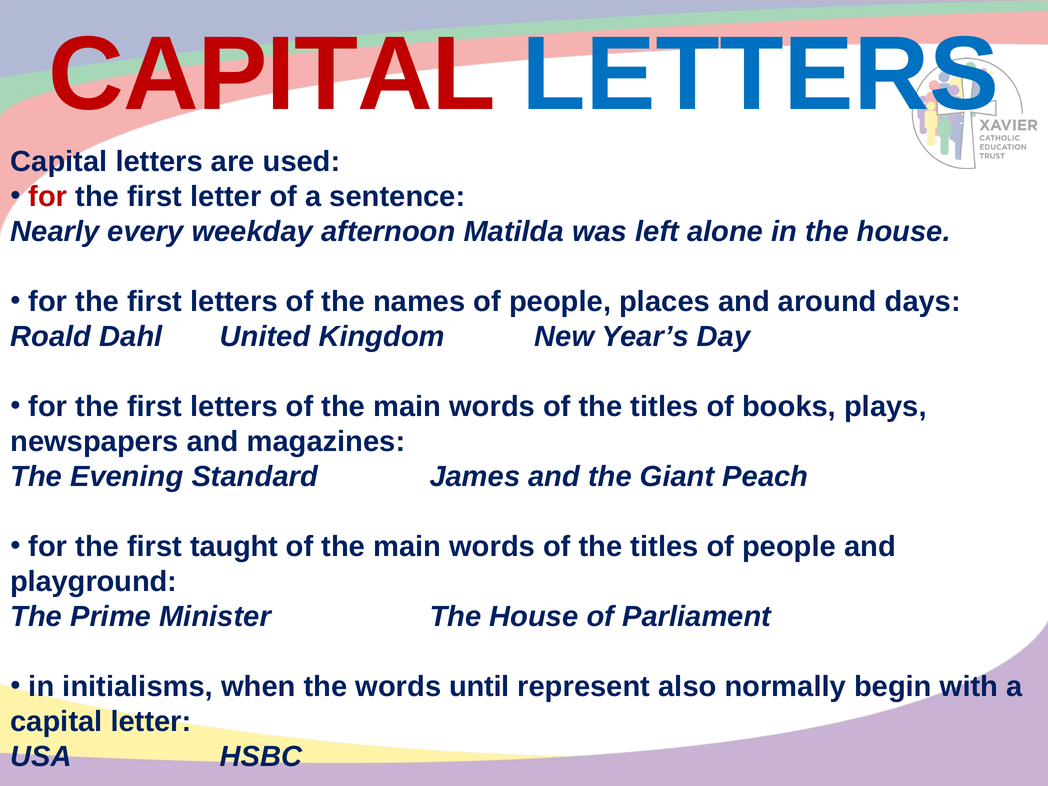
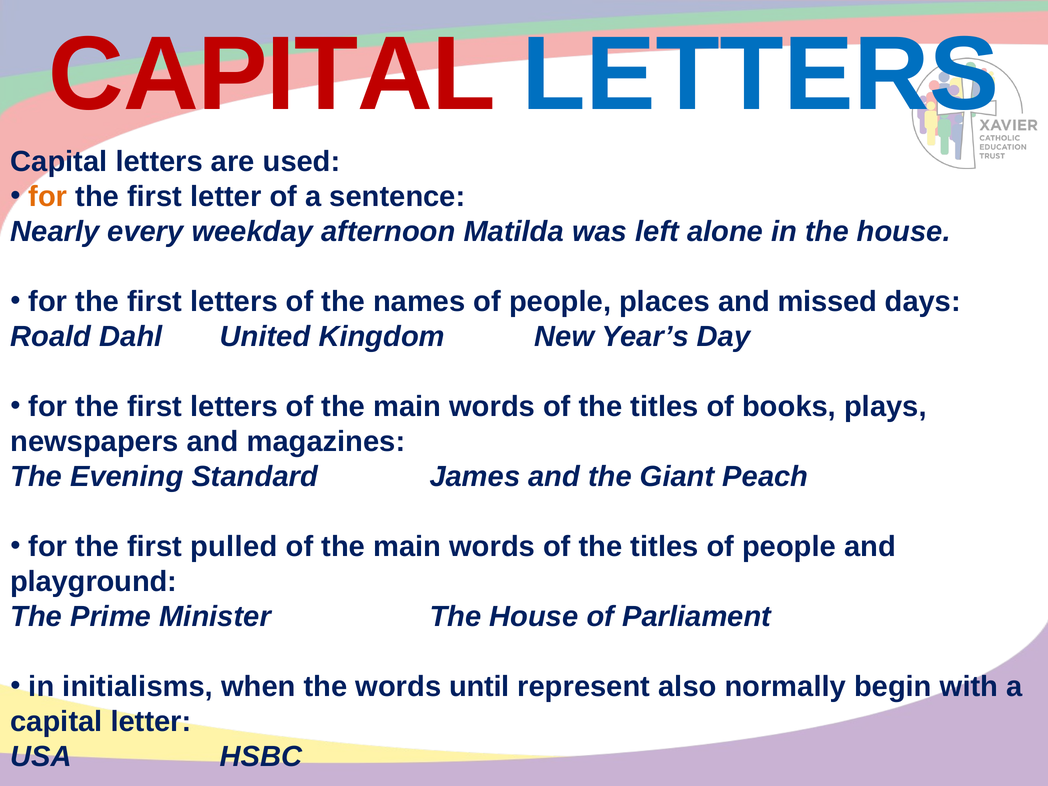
for colour: red -> orange (48, 197)
around: around -> missed (827, 302)
taught: taught -> pulled (234, 547)
